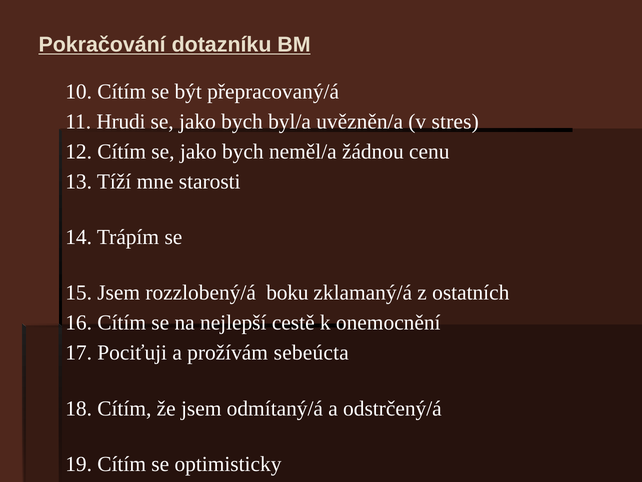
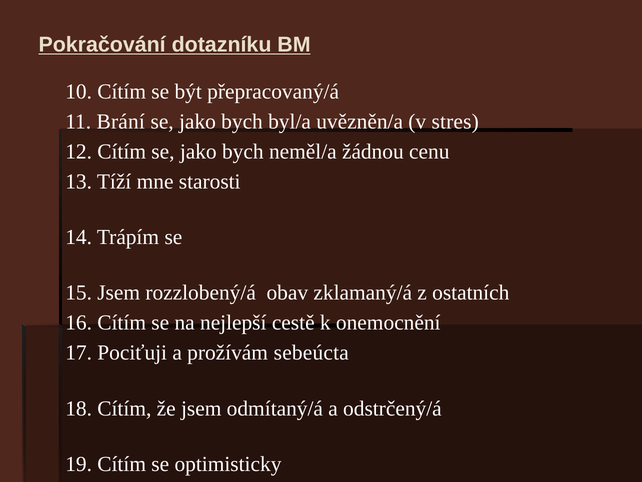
Hrudi: Hrudi -> Brání (121, 121)
rozzlobený/á boku: boku -> obav (287, 293)
